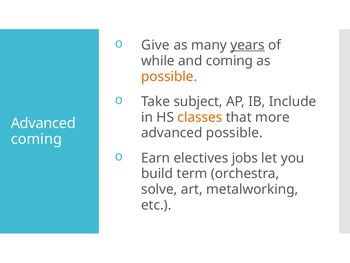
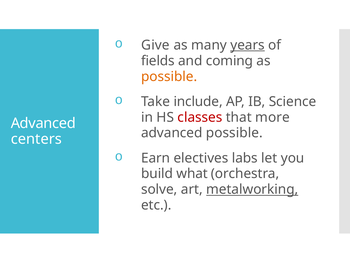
while: while -> fields (158, 61)
subject: subject -> include (198, 101)
Include: Include -> Science (293, 101)
classes colour: orange -> red (200, 117)
coming: coming -> centers (36, 139)
jobs: jobs -> labs (245, 158)
term: term -> what (192, 173)
metalworking underline: none -> present (252, 189)
